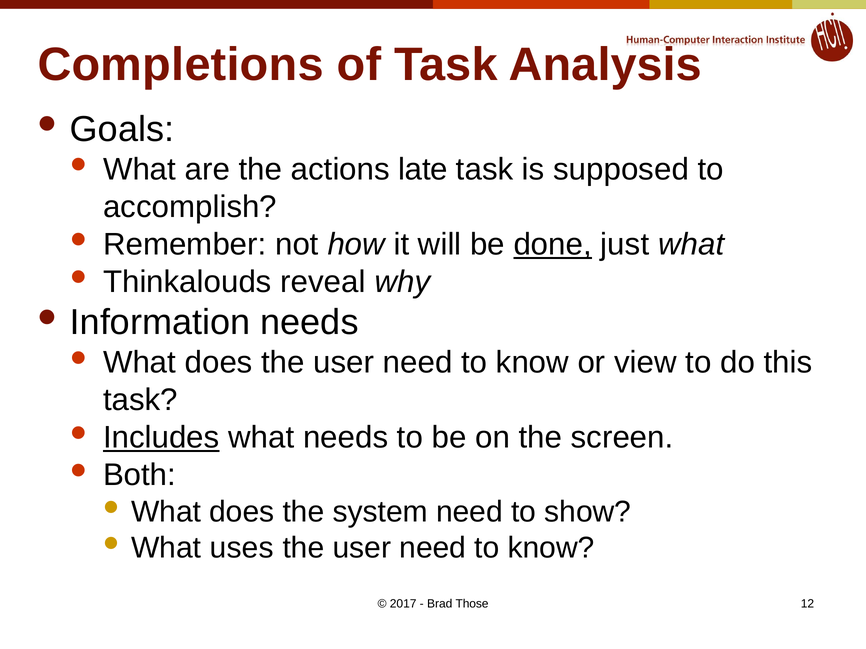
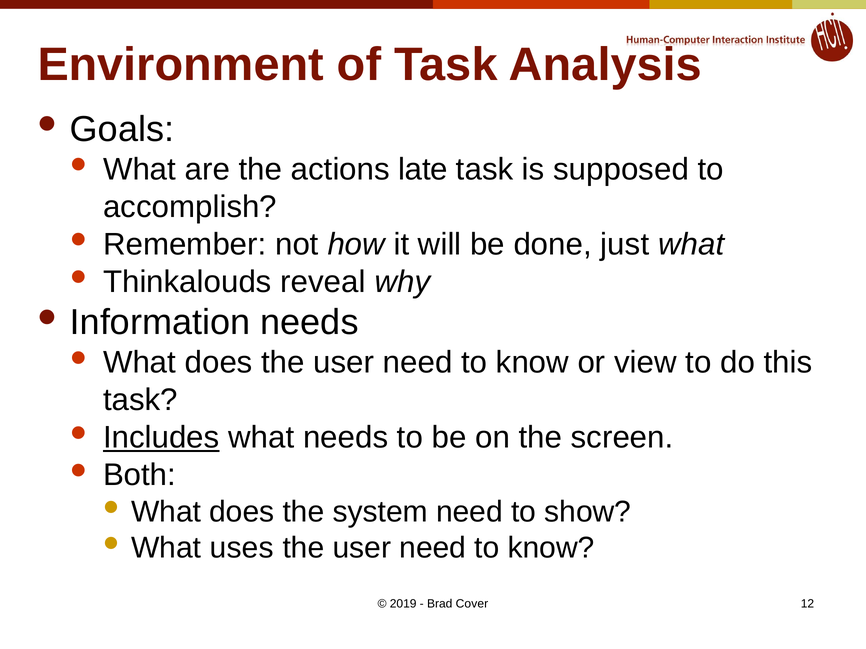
Completions: Completions -> Environment (181, 65)
done underline: present -> none (553, 245)
2017: 2017 -> 2019 (403, 604)
Those: Those -> Cover (472, 604)
